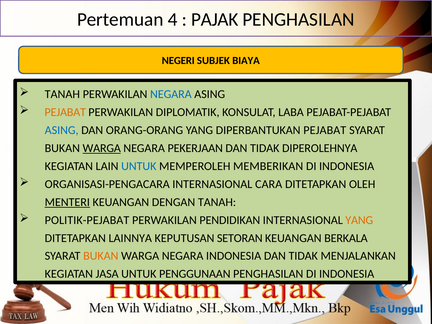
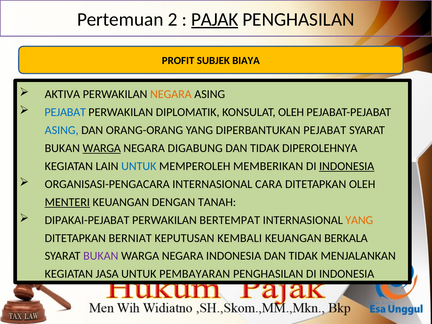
4: 4 -> 2 (173, 19)
PAJAK underline: none -> present (215, 19)
NEGERI: NEGERI -> PROFIT (178, 61)
TANAH: TANAH -> AKTIVA (62, 94)
NEGARA colour: blue -> orange (171, 94)
PEJABAT colour: orange -> blue (65, 112)
KONSULAT LABA: LABA -> OLEH (291, 112)
PEKERJAAN: PEKERJAAN -> DIGABUNG (195, 148)
INDONESIA underline: none -> present (347, 166)
POLITIK-PEJABAT: POLITIK-PEJABAT -> DIPAKAI-PEJABAT (87, 220)
PENDIDIKAN: PENDIDIKAN -> BERTEMPAT (230, 220)
LAINNYA: LAINNYA -> BERNIAT (130, 238)
SETORAN: SETORAN -> KEMBALI (240, 238)
BUKAN colour: orange -> purple (101, 256)
PENGGUNAAN: PENGGUNAAN -> PEMBAYARAN (195, 274)
